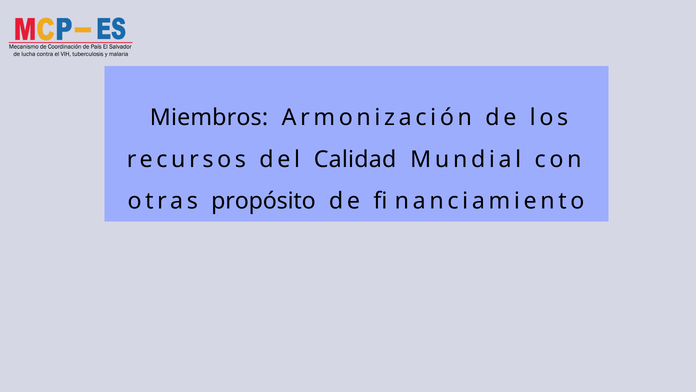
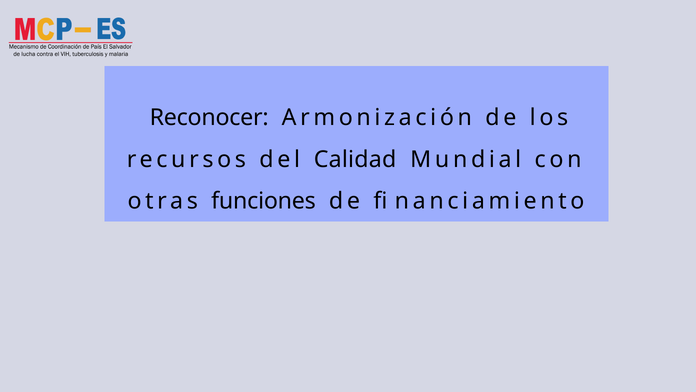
Miembros: Miembros -> Reconocer (209, 118)
propósito: propósito -> funciones (264, 201)
